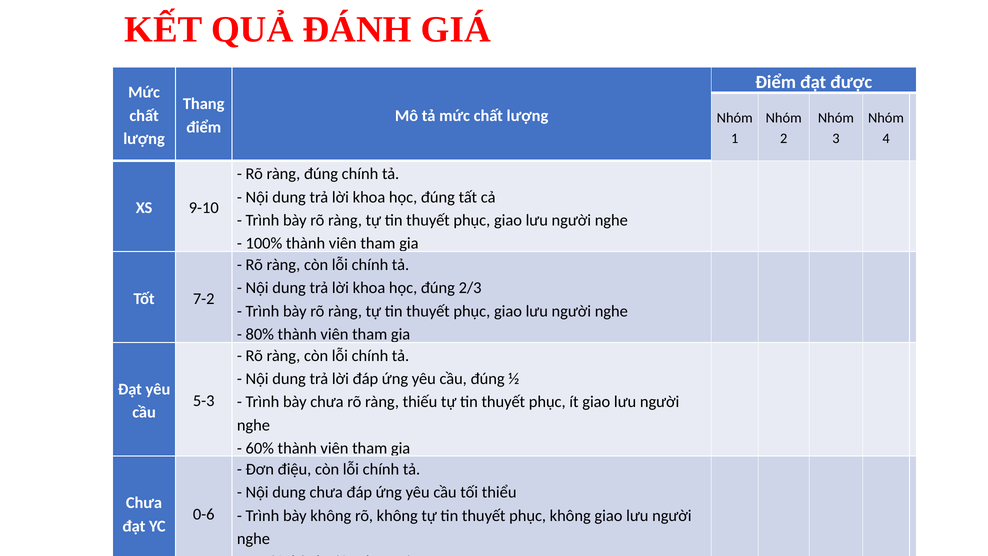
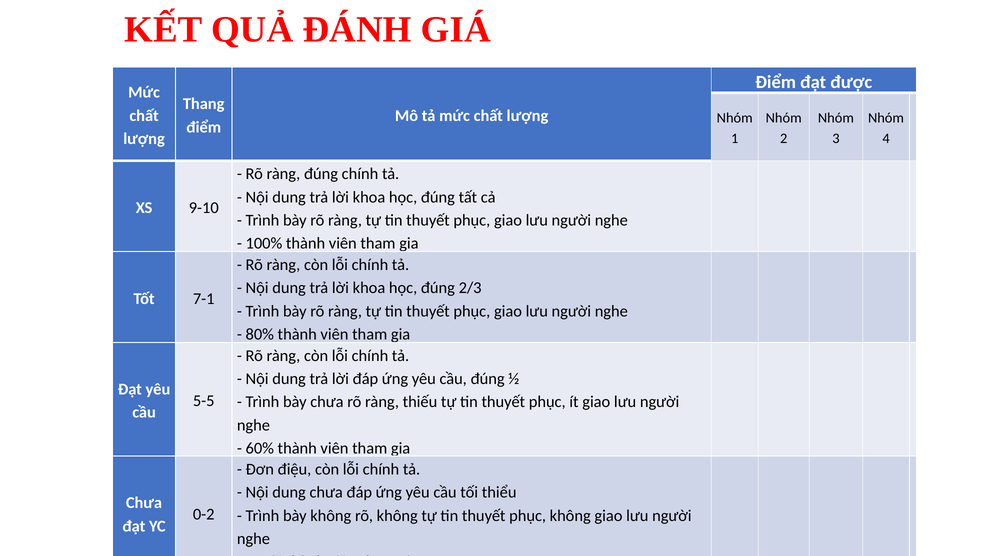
7-2: 7-2 -> 7-1 (204, 299)
5-3: 5-3 -> 5-5 (204, 401)
0-6: 0-6 -> 0-2 (204, 514)
